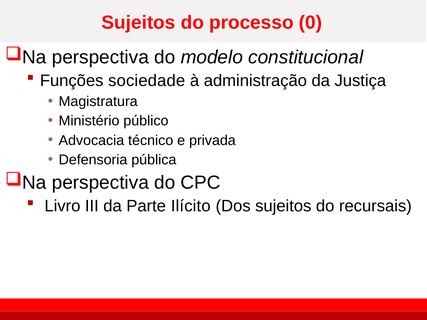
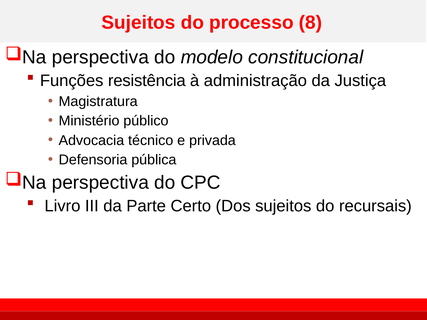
0: 0 -> 8 (310, 23)
sociedade: sociedade -> resistência (147, 81)
Ilícito: Ilícito -> Certo (191, 206)
